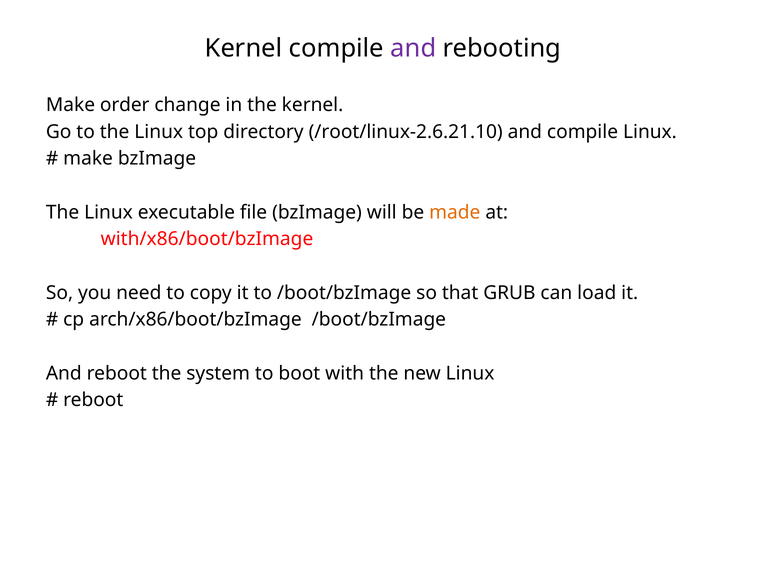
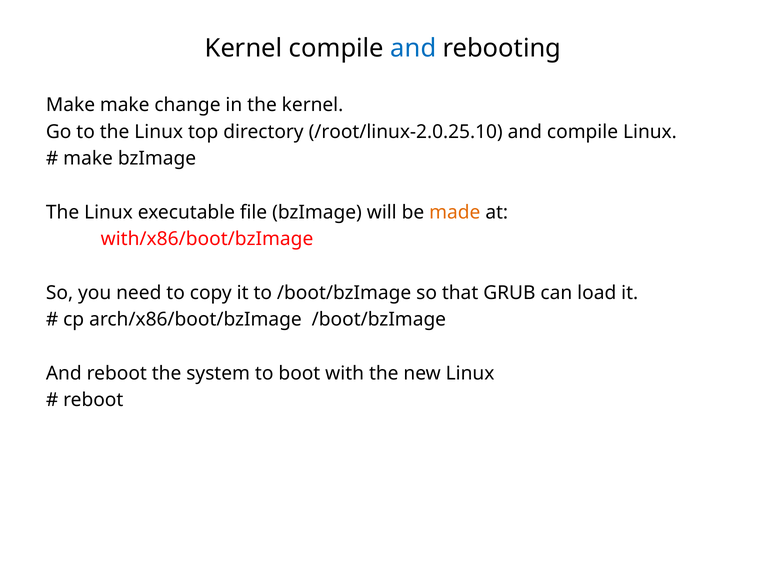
and colour: purple -> blue (413, 48)
Make order: order -> make (125, 105)
/root/linux-2.6.21.10: /root/linux-2.6.21.10 -> /root/linux-2.0.25.10 (406, 132)
